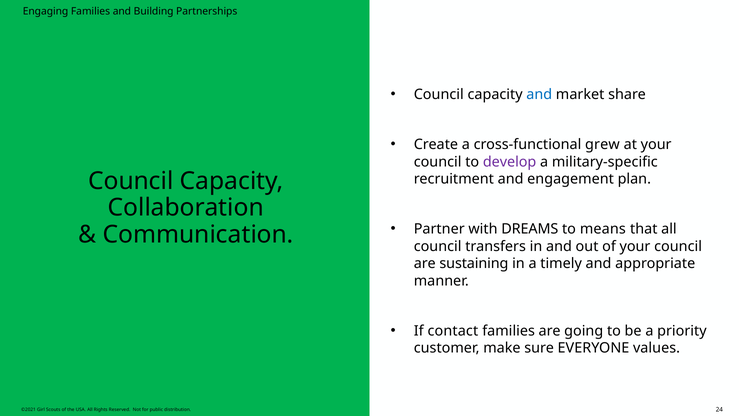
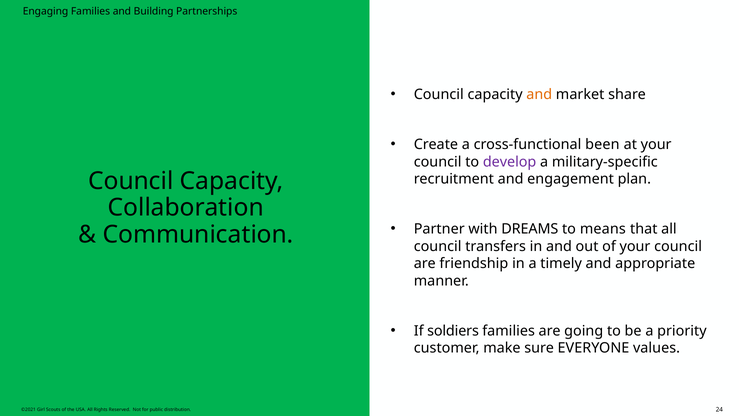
and colour: blue -> orange (539, 95)
grew: grew -> been (602, 145)
sustaining: sustaining -> friendship (474, 264)
contact: contact -> soldiers (453, 331)
